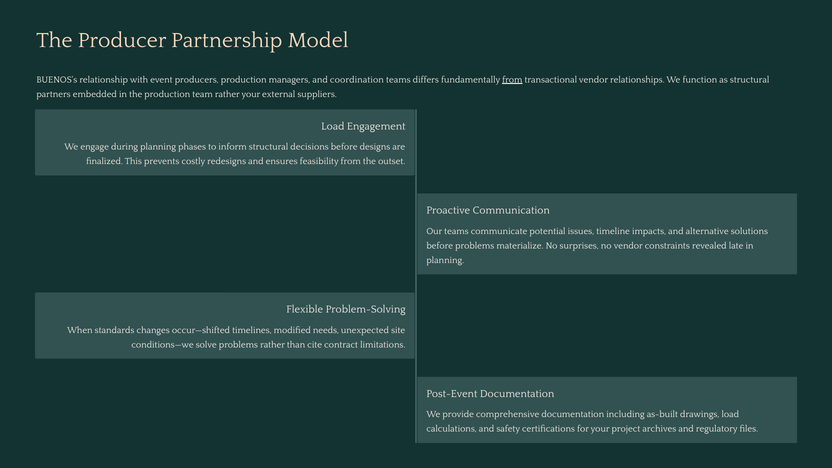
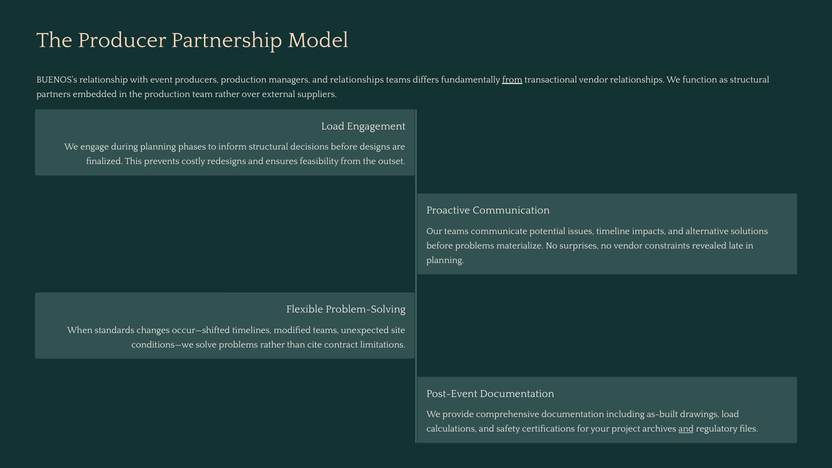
and coordination: coordination -> relationships (357, 80)
rather your: your -> over (251, 94)
modified needs: needs -> teams (326, 330)
and underline: none -> present (686, 429)
